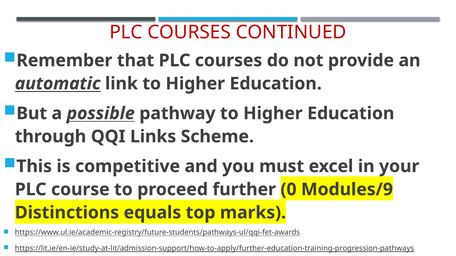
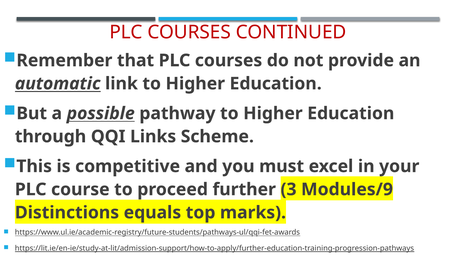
0: 0 -> 3 (289, 190)
